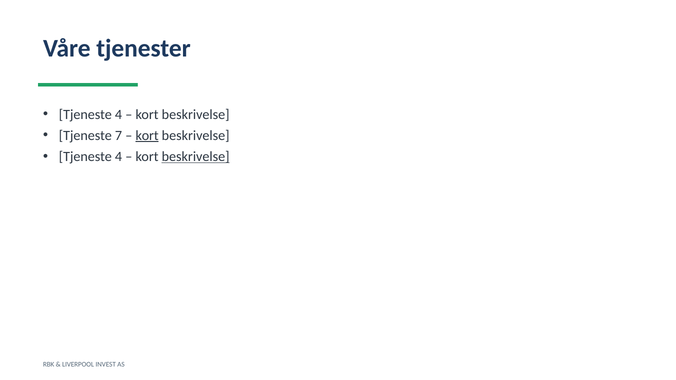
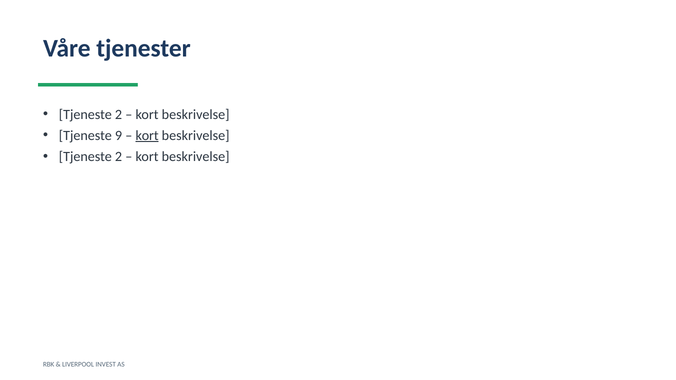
4: 4 -> 2 (119, 114)
7: 7 -> 9 (119, 136)
4: 4 -> 2 (119, 157)
beskrivelse underline: present -> none (196, 157)
